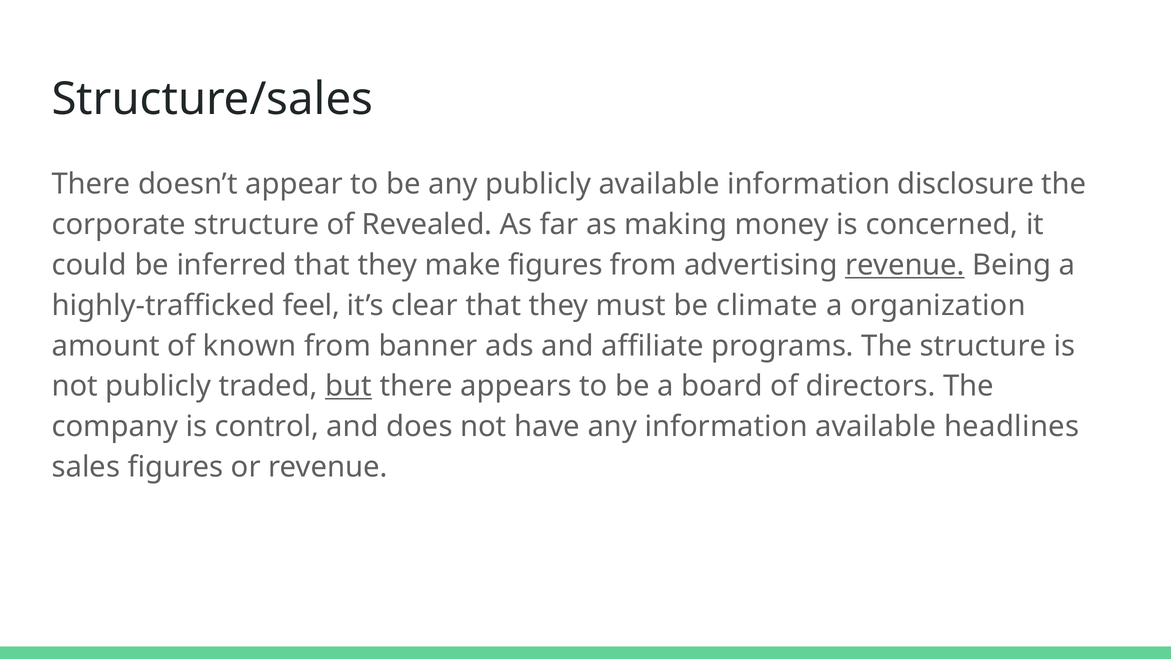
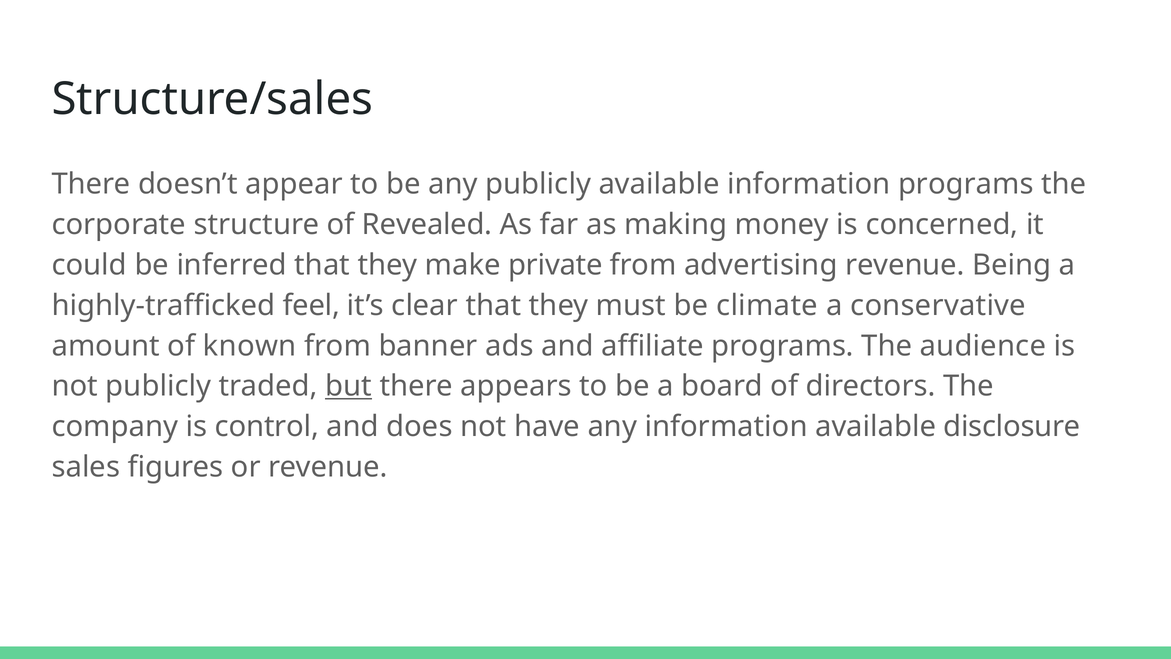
information disclosure: disclosure -> programs (966, 184)
make figures: figures -> private (555, 265)
revenue underline: present -> none (905, 265)
organization: organization -> conservative (938, 305)
The structure: structure -> audience (983, 346)
headlines: headlines -> disclosure (1012, 426)
